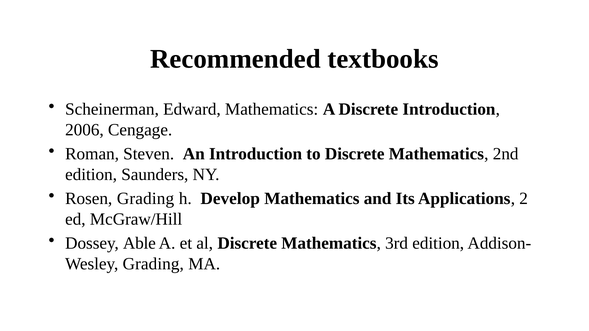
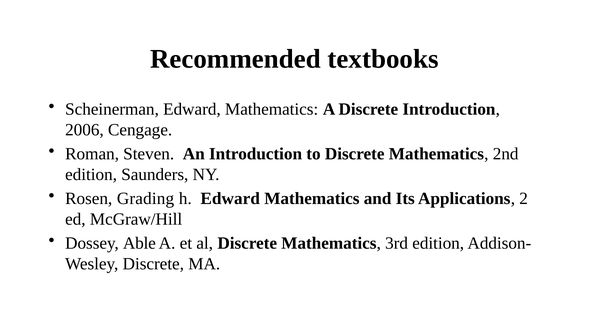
h Develop: Develop -> Edward (230, 199)
Grading: Grading -> Discrete (153, 264)
